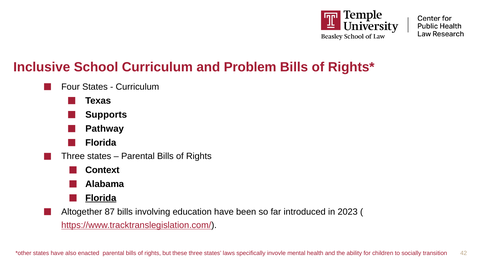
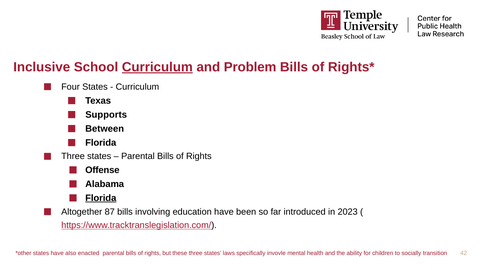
Curriculum underline: none -> present (157, 67)
Pathway: Pathway -> Between (105, 129)
Context: Context -> Offense (102, 170)
